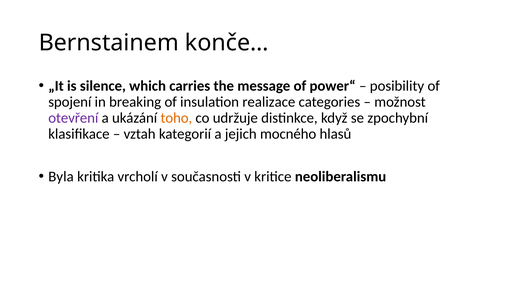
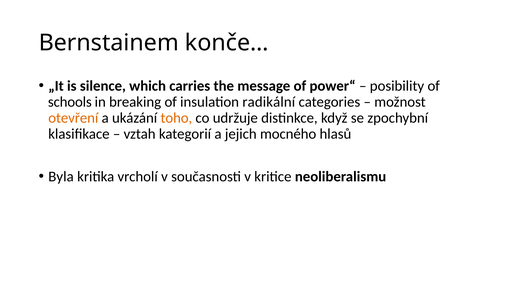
spojení: spojení -> schools (70, 102)
realizace: realizace -> radikální (269, 102)
otevření colour: purple -> orange (73, 118)
